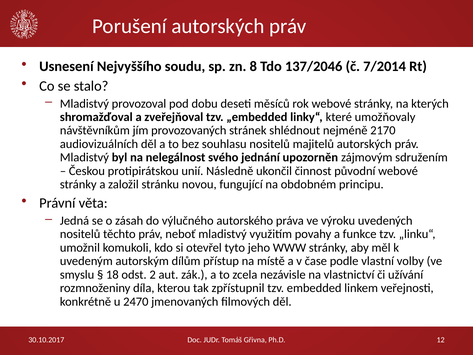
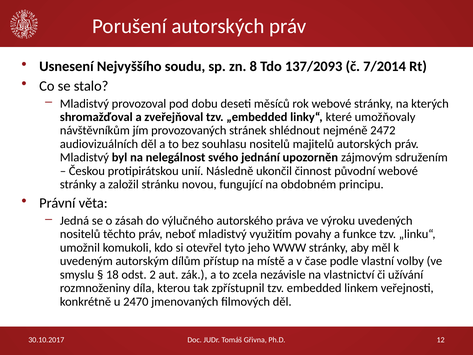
137/2046: 137/2046 -> 137/2093 (314, 66)
2170: 2170 -> 2472 (383, 130)
